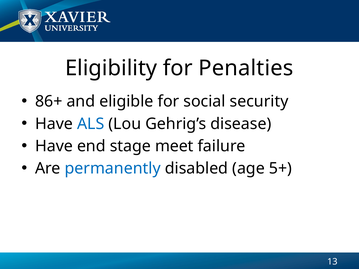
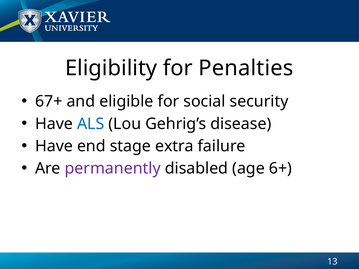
86+: 86+ -> 67+ (49, 102)
meet: meet -> extra (174, 146)
permanently colour: blue -> purple (113, 169)
5+: 5+ -> 6+ (280, 169)
